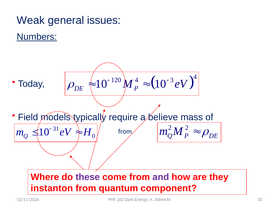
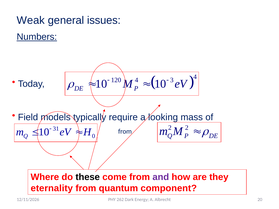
believe: believe -> looking (163, 117)
these colour: purple -> black (88, 177)
instanton: instanton -> eternality (52, 188)
